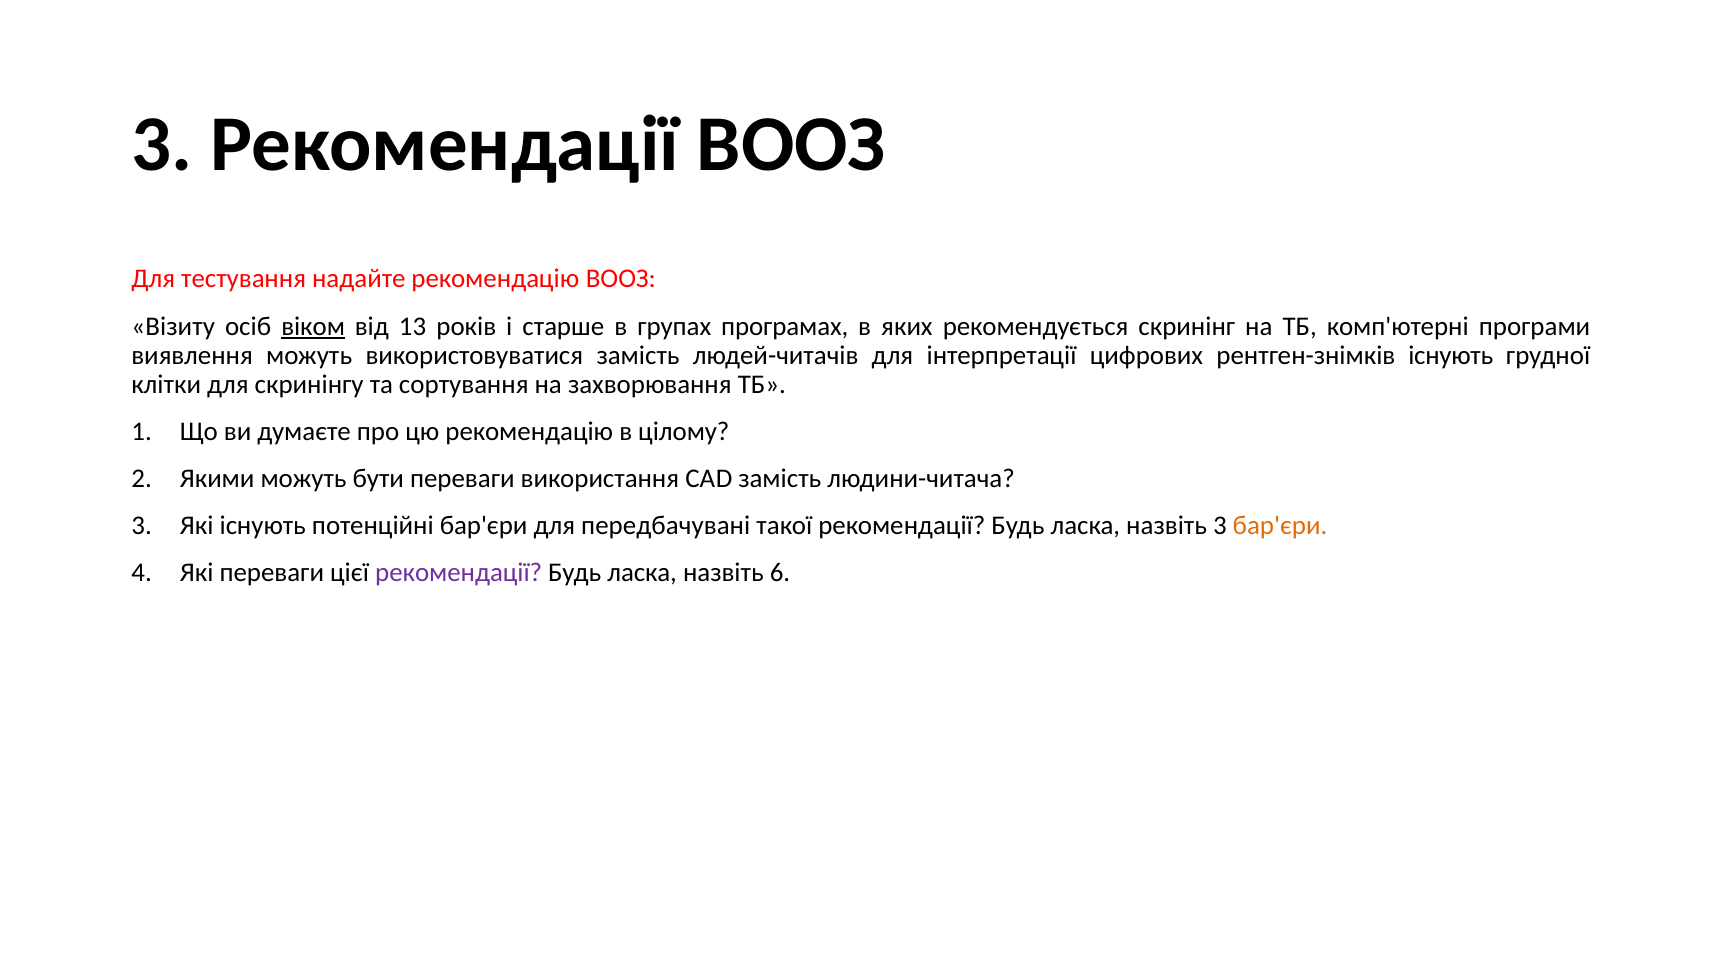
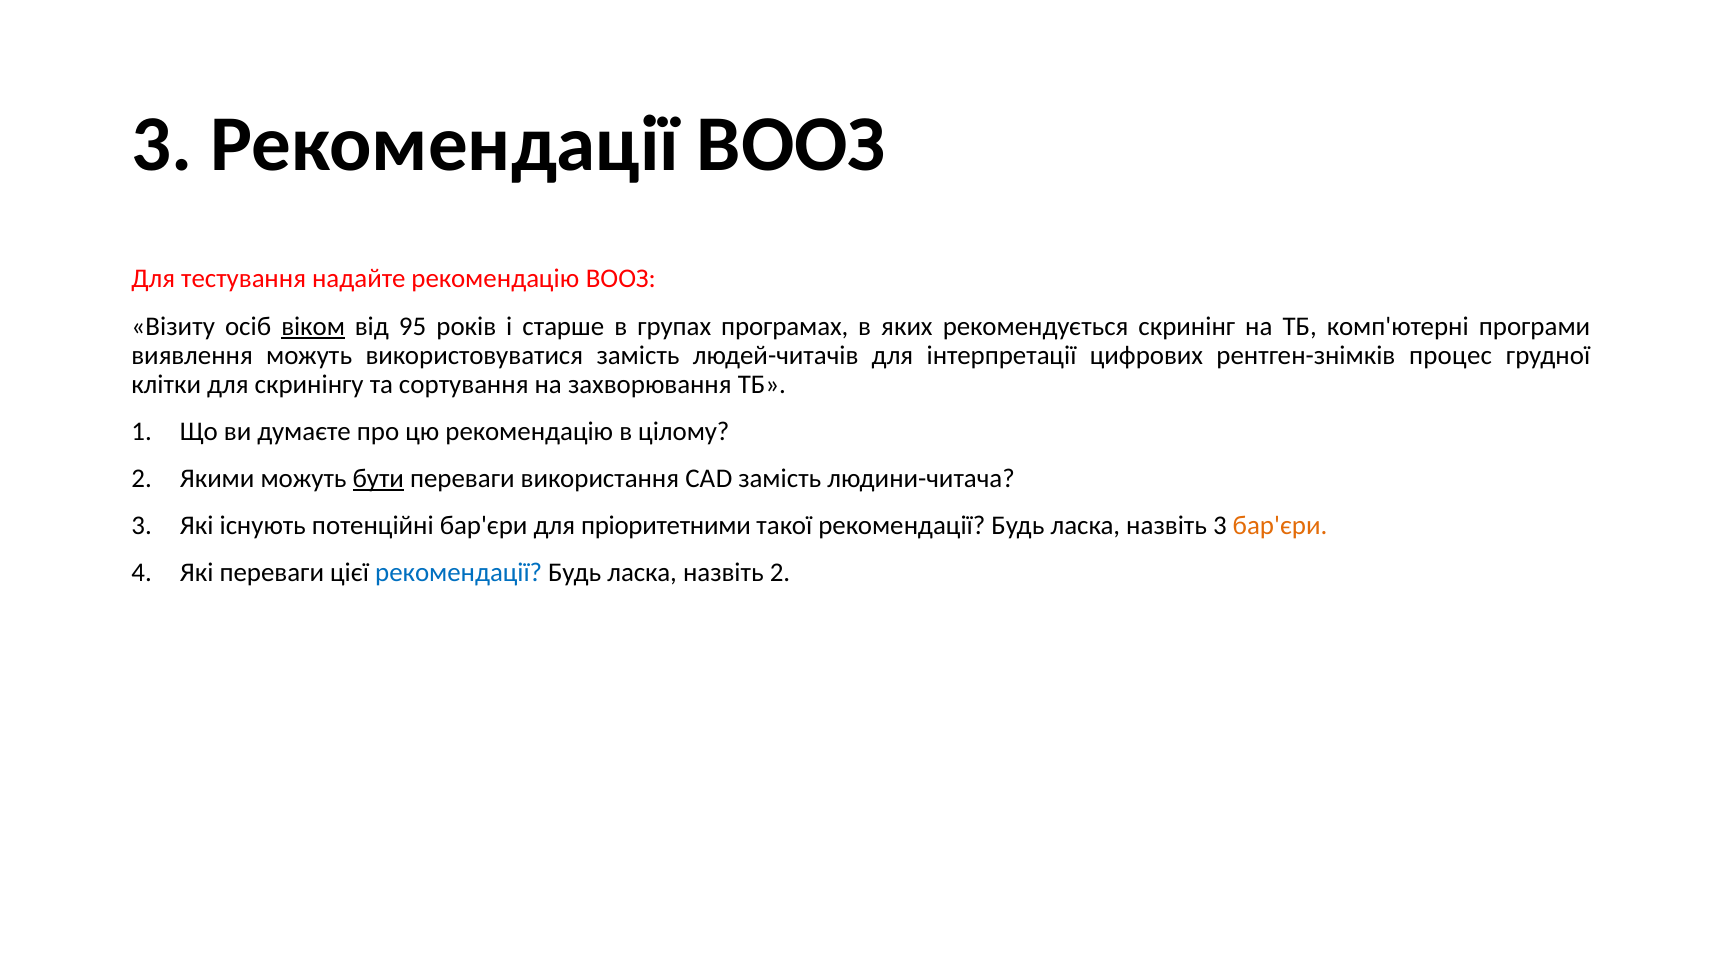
13: 13 -> 95 (413, 326)
рентген-знімків існують: існують -> процес (1451, 355)
бути underline: none -> present (378, 478)
передбачувані: передбачувані -> пріоритетними (666, 526)
рекомендації colour: purple -> blue (459, 573)
назвіть 6: 6 -> 2 (780, 573)
